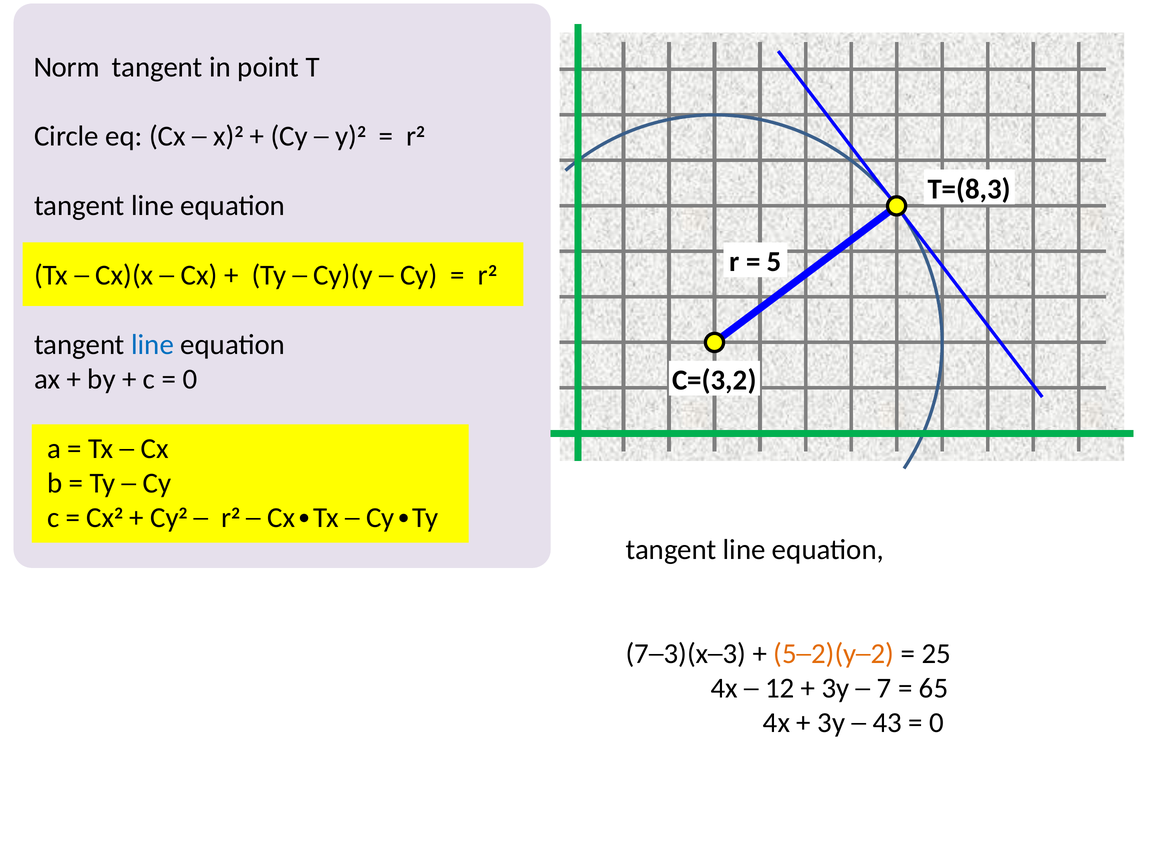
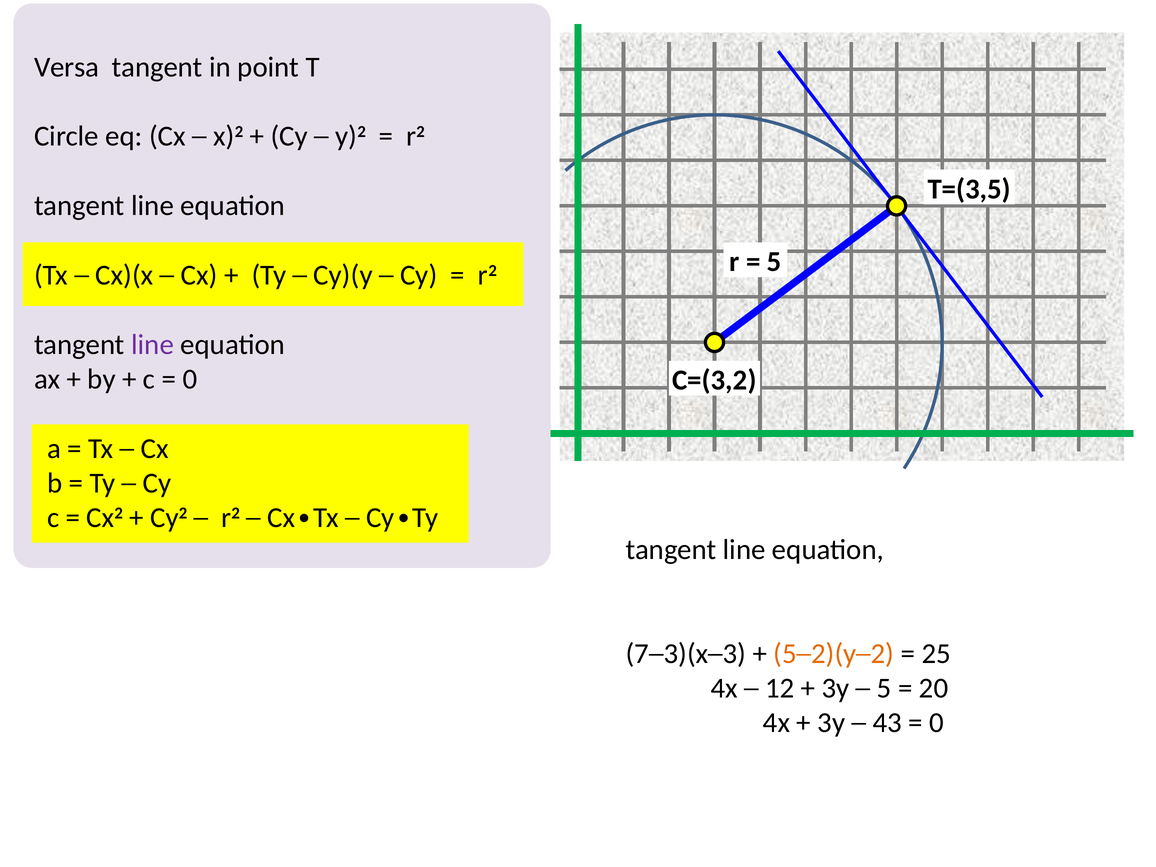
Norm: Norm -> Versa (67, 67)
T=(8,3: T=(8,3 -> T=(3,5 (969, 189)
line colour: blue -> purple (152, 344)
7: 7 -> 5 (884, 688)
65: 65 -> 20 (934, 688)
